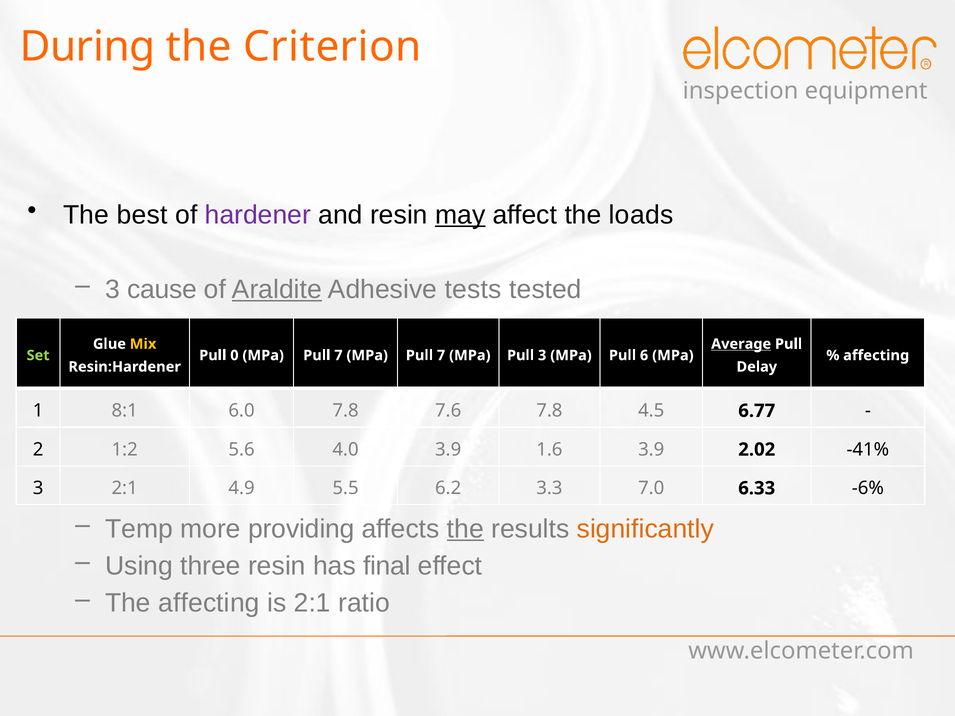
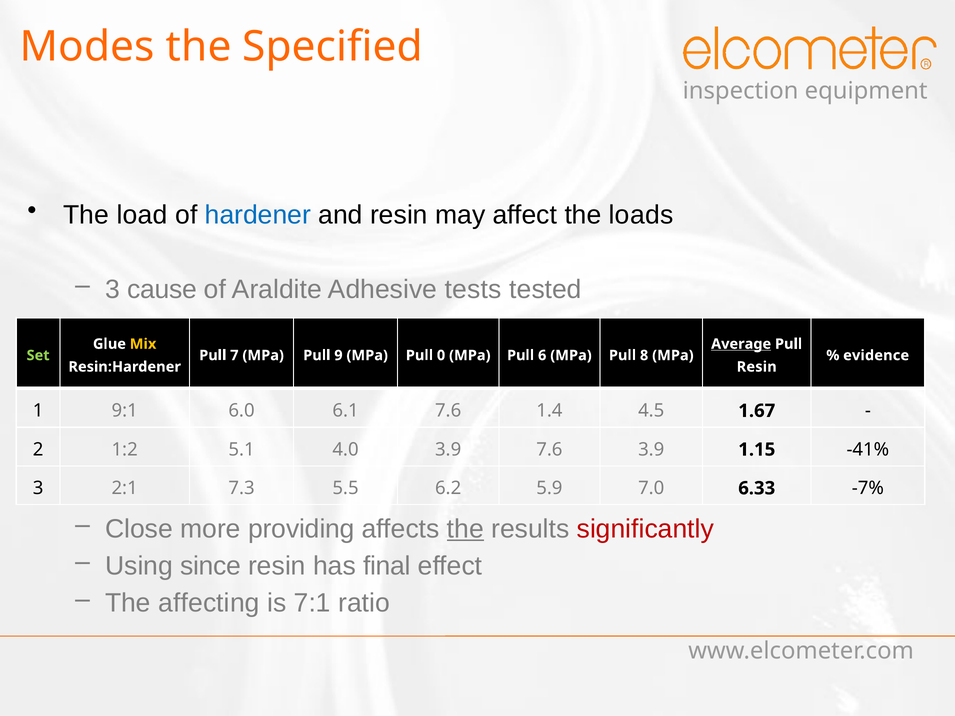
During: During -> Modes (87, 47)
Criterion: Criterion -> Specified (333, 47)
best: best -> load (142, 215)
hardener colour: purple -> blue (258, 215)
may underline: present -> none (460, 215)
Araldite underline: present -> none (277, 289)
0: 0 -> 7 (234, 356)
7: 7 -> 9 (338, 356)
7: 7 -> 0 (441, 356)
Pull 3: 3 -> 6 (542, 356)
6: 6 -> 8 (644, 356)
affecting: affecting -> evidence (876, 356)
Delay: Delay -> Resin (757, 367)
8:1: 8:1 -> 9:1 (125, 411)
6.0 7.8: 7.8 -> 6.1 (346, 411)
7.6 7.8: 7.8 -> 1.4 (549, 411)
6.77: 6.77 -> 1.67 (757, 411)
5.6: 5.6 -> 5.1 (242, 450)
3.9 1.6: 1.6 -> 7.6 (549, 450)
2.02: 2.02 -> 1.15 (757, 450)
4.9: 4.9 -> 7.3 (242, 488)
3.3: 3.3 -> 5.9 (549, 488)
-6%: -6% -> -7% (868, 488)
Temp: Temp -> Close (139, 529)
significantly colour: orange -> red (645, 529)
three: three -> since (211, 566)
is 2:1: 2:1 -> 7:1 (312, 603)
